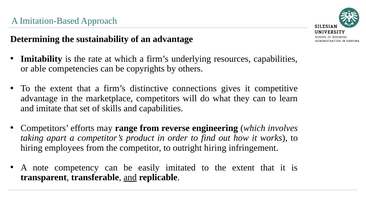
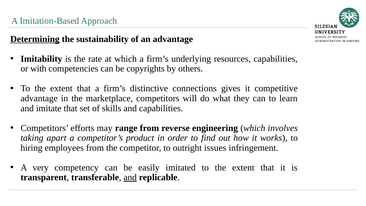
Determining underline: none -> present (35, 39)
able: able -> with (38, 69)
outright hiring: hiring -> issues (215, 148)
note: note -> very (41, 167)
